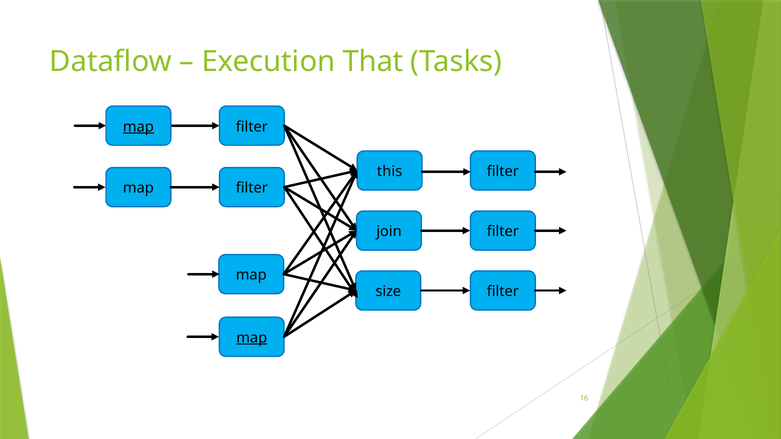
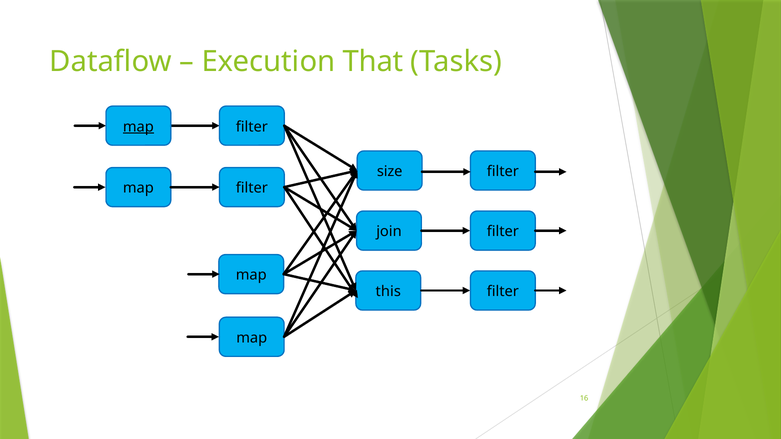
this: this -> size (390, 172)
size: size -> this (388, 292)
map underline: present -> none (252, 338)
